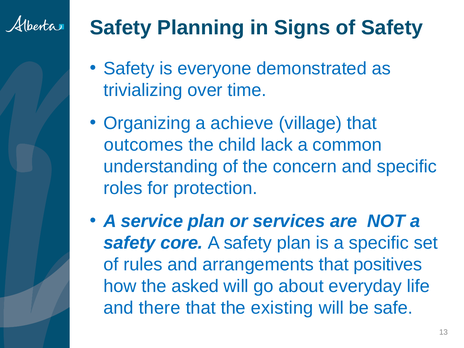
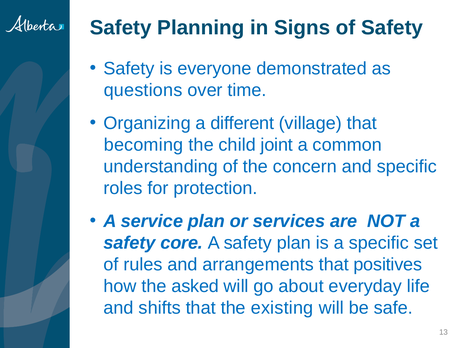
trivializing: trivializing -> questions (143, 90)
achieve: achieve -> different (242, 123)
outcomes: outcomes -> becoming (144, 145)
lack: lack -> joint (277, 145)
there: there -> shifts (160, 308)
